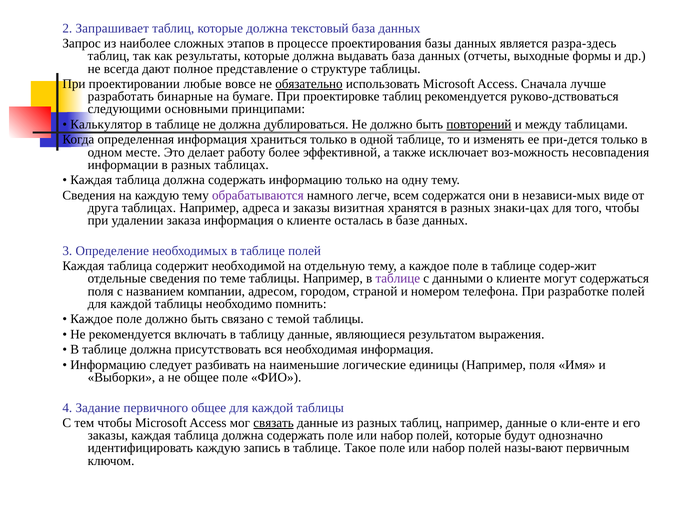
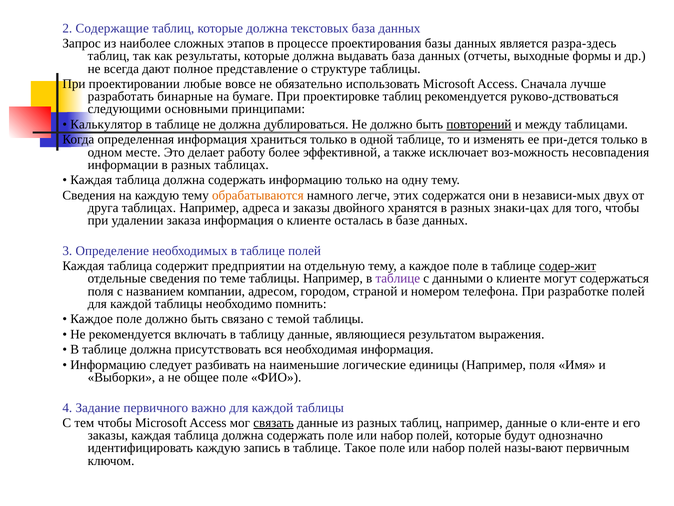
Запрашивает: Запрашивает -> Содержащие (112, 28)
текстовый: текстовый -> текстовых (320, 28)
обязательно underline: present -> none (309, 84)
обрабатываются colour: purple -> orange (258, 195)
всем: всем -> этих (406, 195)
виде: виде -> двух (616, 195)
визитная: визитная -> двойного (359, 208)
необходимой: необходимой -> предприятии (248, 266)
содер-жит underline: none -> present (568, 266)
первичного общее: общее -> важно (209, 407)
